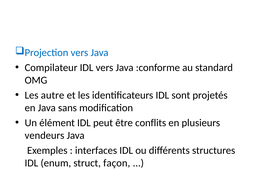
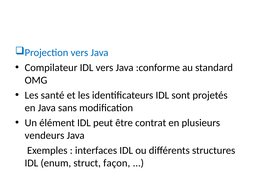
autre: autre -> santé (53, 95)
conflits: conflits -> contrat (151, 123)
